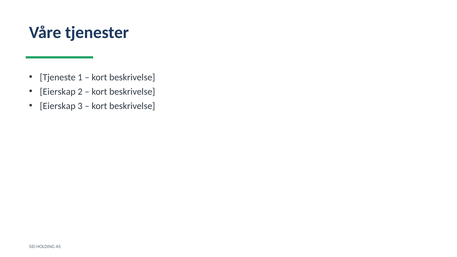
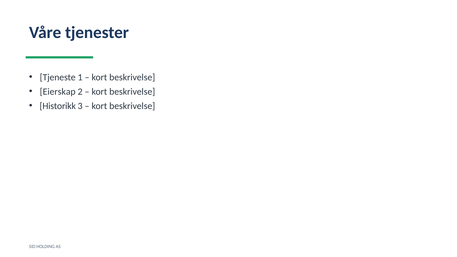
Eierskap: Eierskap -> Historikk (58, 106)
